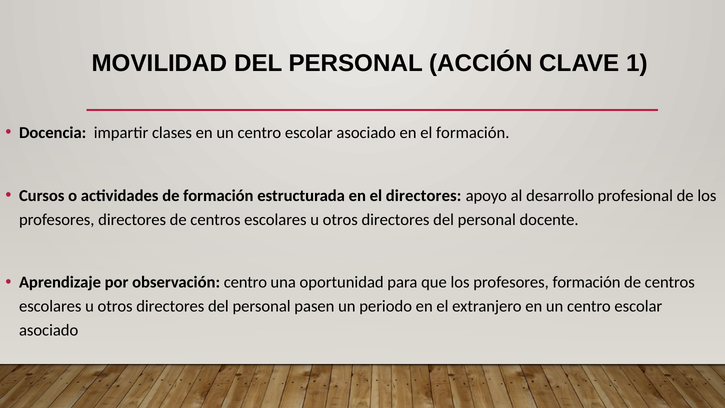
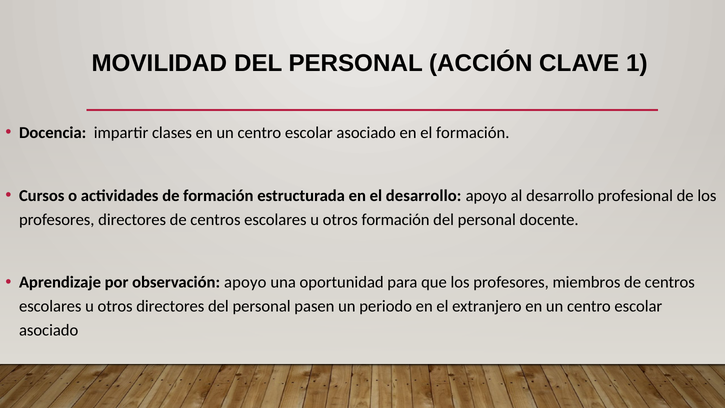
el directores: directores -> desarrollo (424, 196)
directores: directores -> formación (396, 219)
observación centro: centro -> apoyo (245, 282)
profesores formación: formación -> miembros (586, 282)
